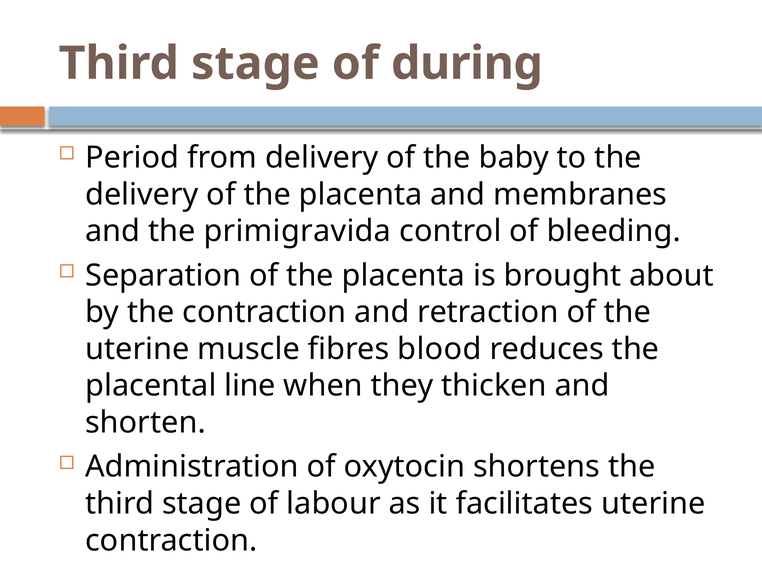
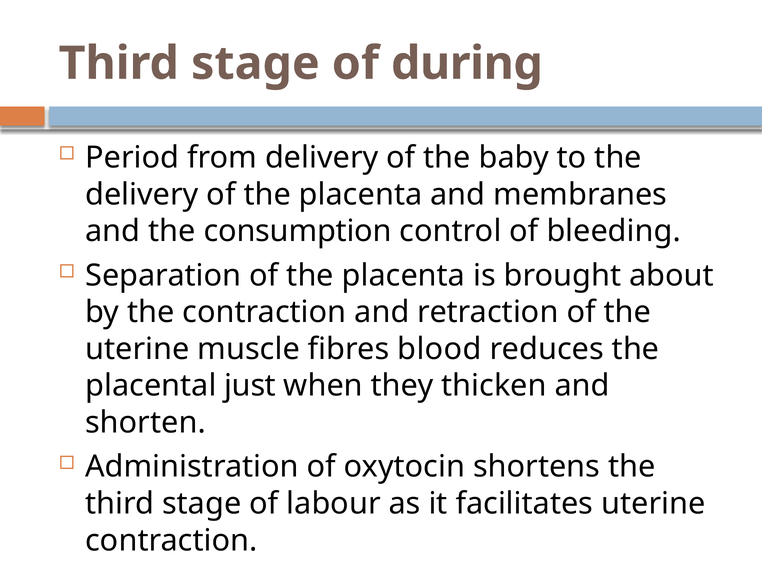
primigravida: primigravida -> consumption (298, 231)
line: line -> just (250, 386)
